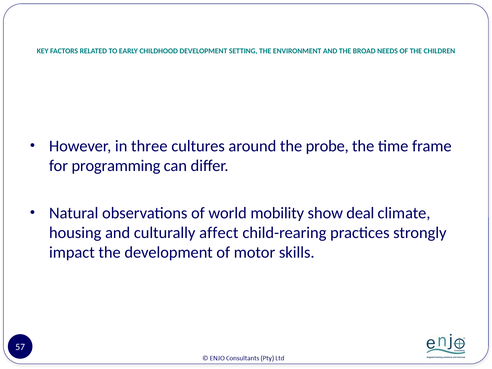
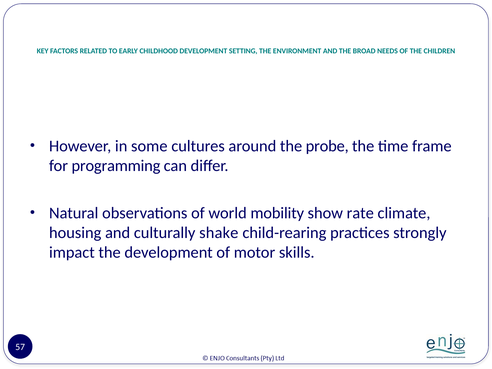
three: three -> some (149, 146)
deal: deal -> rate (360, 213)
affect: affect -> shake (219, 233)
